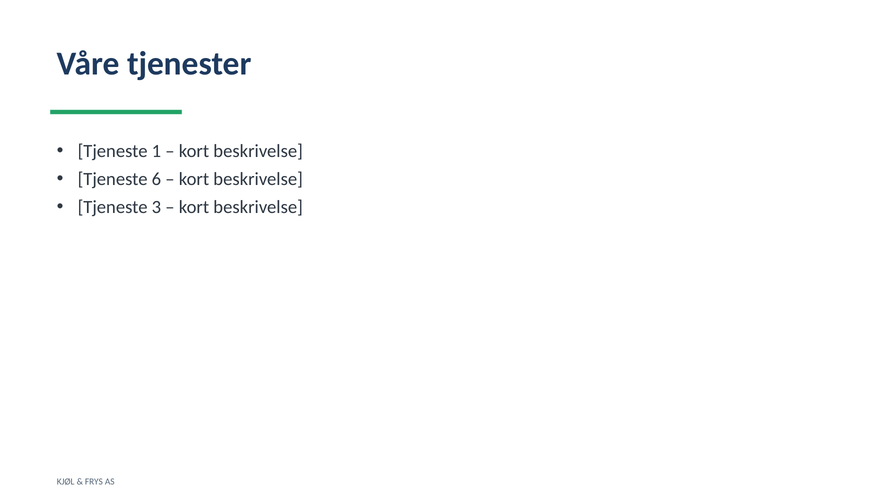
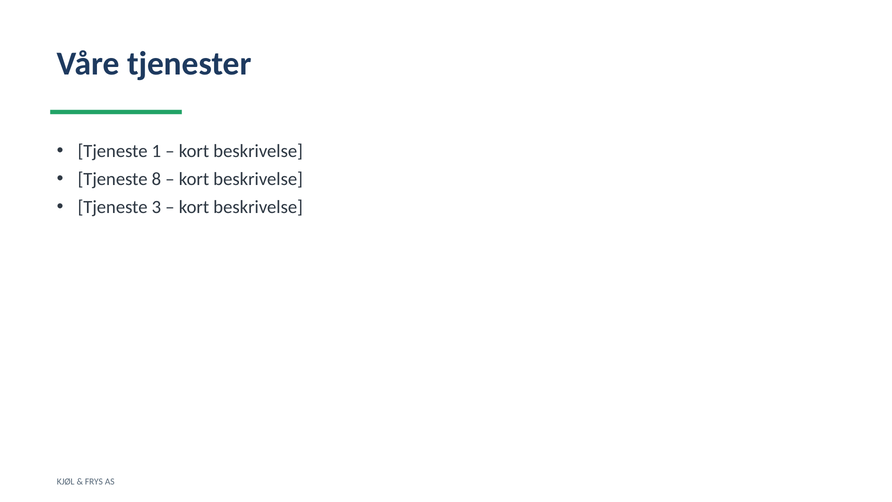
6: 6 -> 8 (156, 179)
